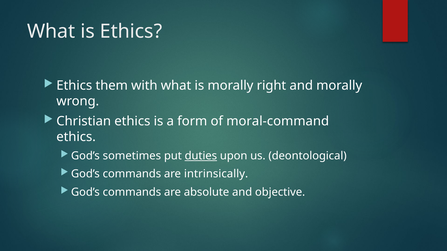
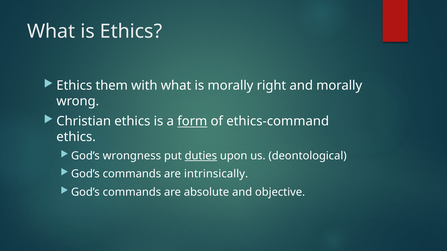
form underline: none -> present (192, 122)
moral-command: moral-command -> ethics-command (278, 122)
sometimes: sometimes -> wrongness (132, 156)
